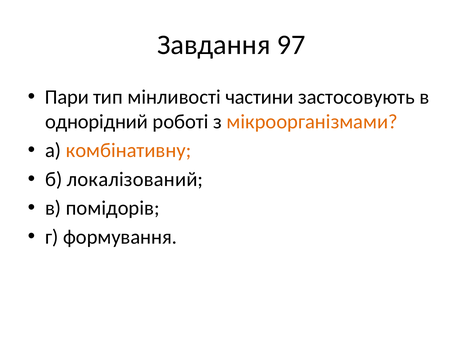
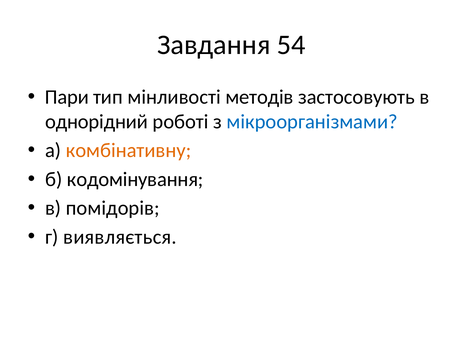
97: 97 -> 54 (291, 45)
частини: частини -> методів (259, 97)
мікроорганізмами colour: orange -> blue (312, 122)
локалізований: локалізований -> кодомінування (135, 179)
формування: формування -> виявляється (120, 237)
